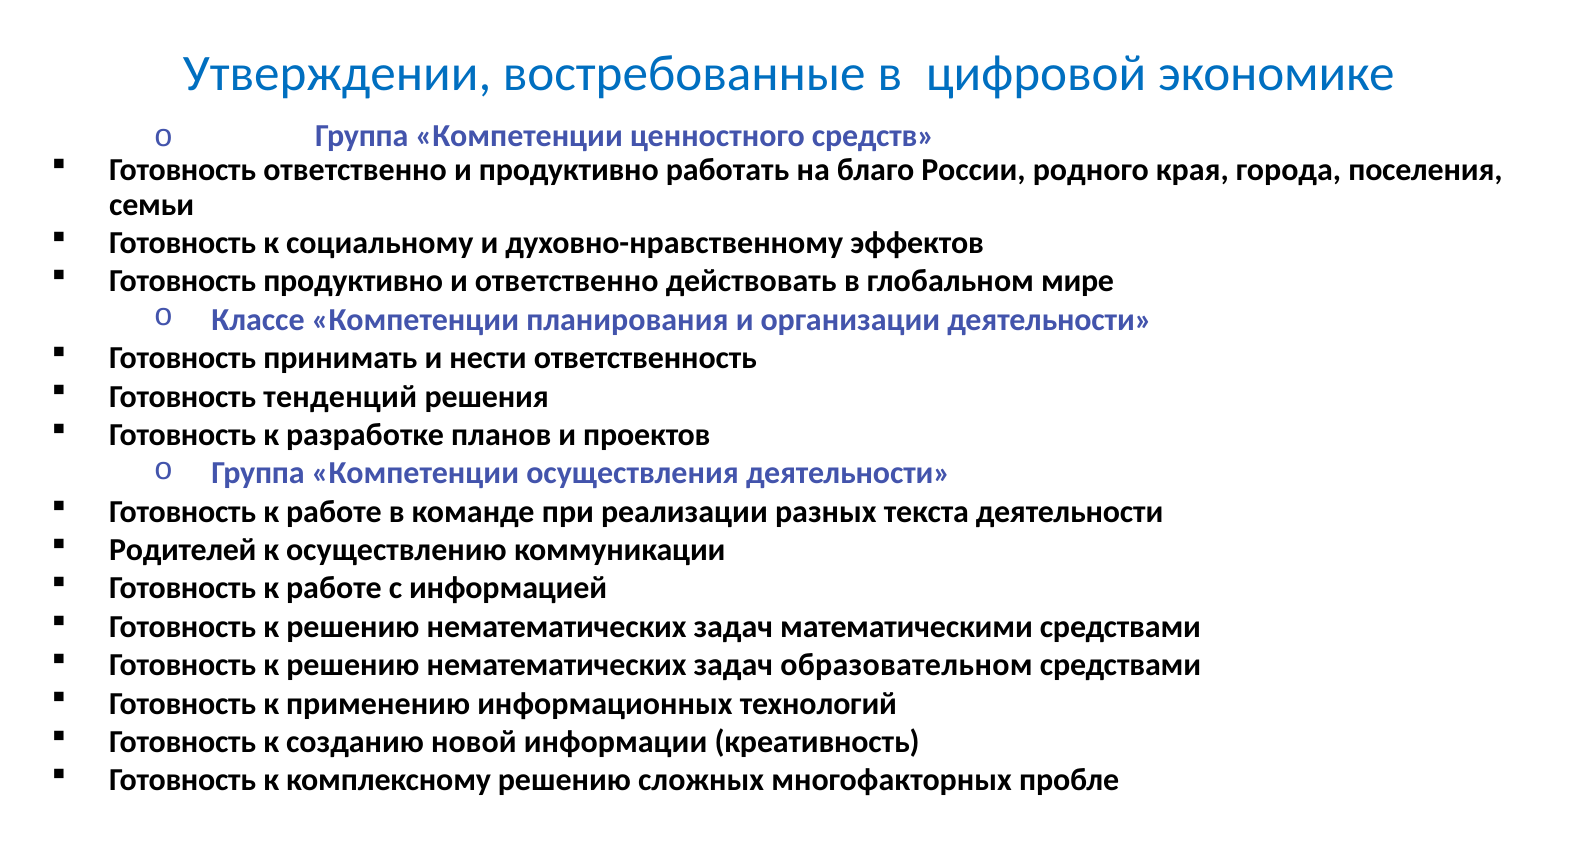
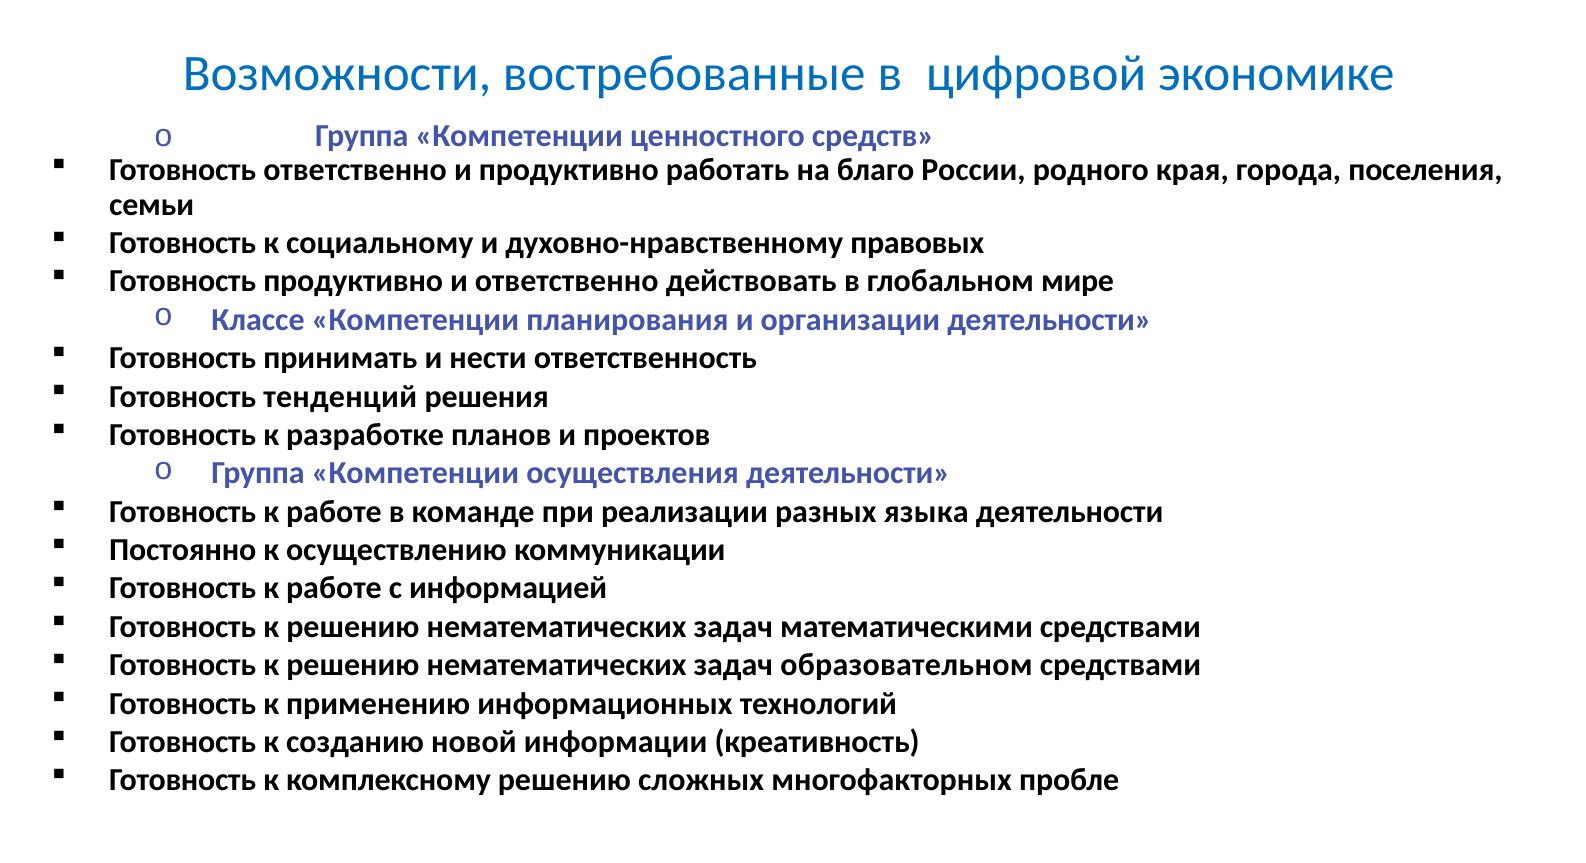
Утверждении: Утверждении -> Возможности (337, 73)
эффектов: эффектов -> правовых (917, 243)
текста: текста -> языка (926, 512)
Родителей: Родителей -> Постоянно (183, 550)
